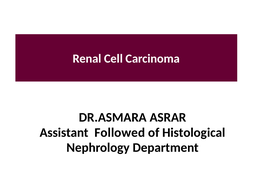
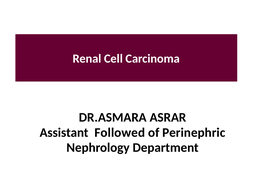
Histological: Histological -> Perinephric (194, 132)
